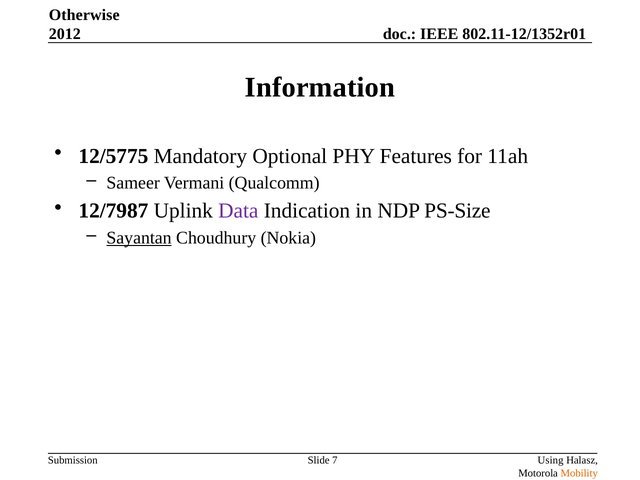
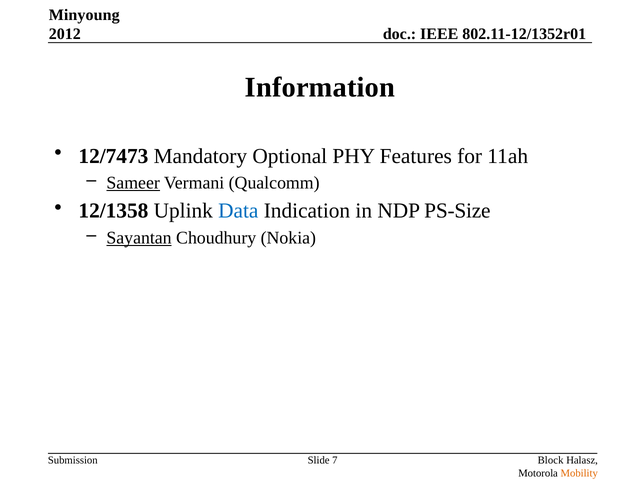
Otherwise: Otherwise -> Minyoung (84, 15)
12/5775: 12/5775 -> 12/7473 (113, 156)
Sameer underline: none -> present (133, 183)
12/7987: 12/7987 -> 12/1358 (113, 211)
Data colour: purple -> blue (238, 211)
Using: Using -> Block (551, 460)
